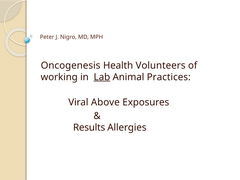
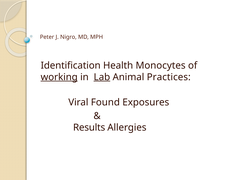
Oncogenesis: Oncogenesis -> Identification (71, 65)
Volunteers: Volunteers -> Monocytes (161, 65)
working underline: none -> present (59, 77)
Above: Above -> Found (105, 102)
